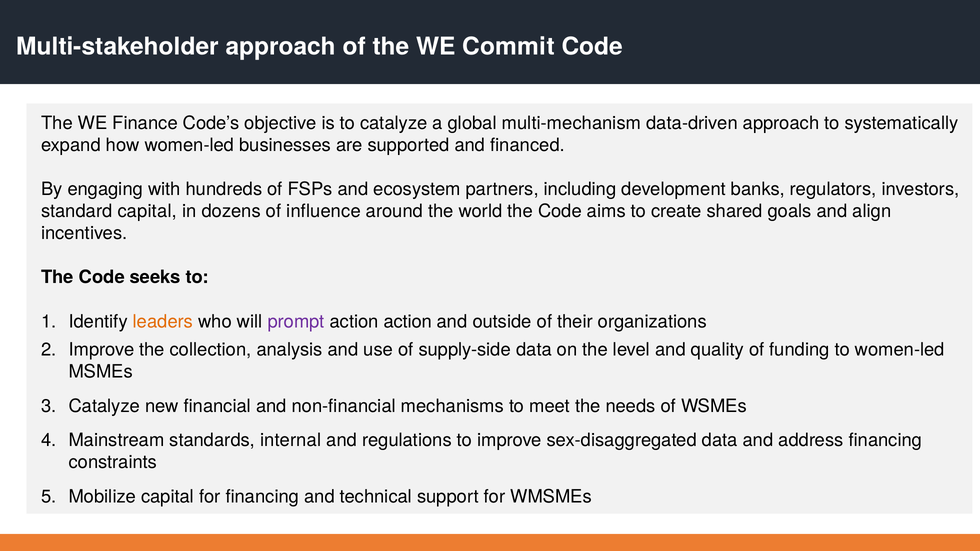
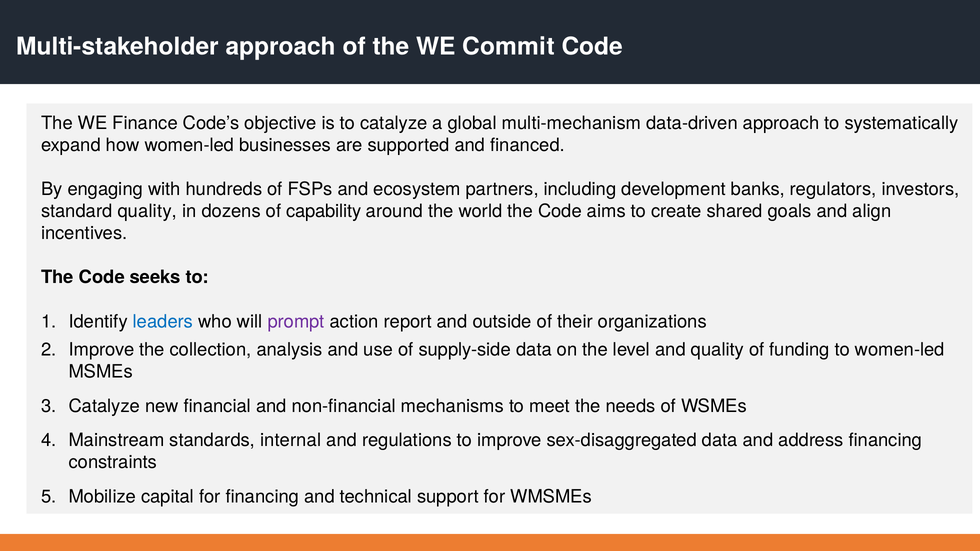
standard capital: capital -> quality (147, 211)
influence: influence -> capability (324, 211)
leaders colour: orange -> blue (163, 322)
action action: action -> report (408, 322)
